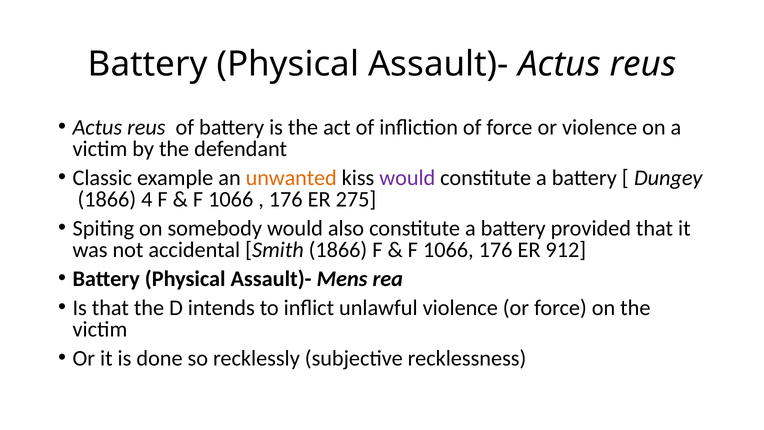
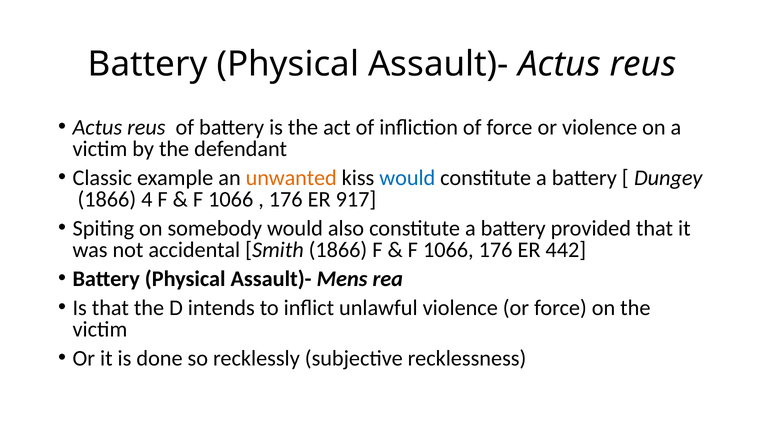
would colour: purple -> blue (407, 178)
275: 275 -> 917 (356, 199)
912: 912 -> 442 (566, 250)
